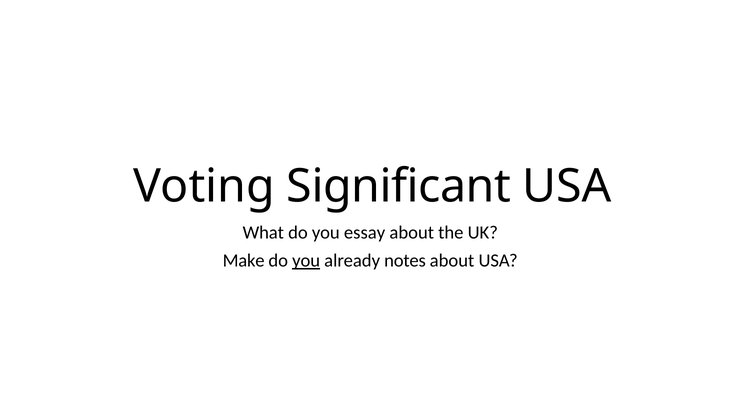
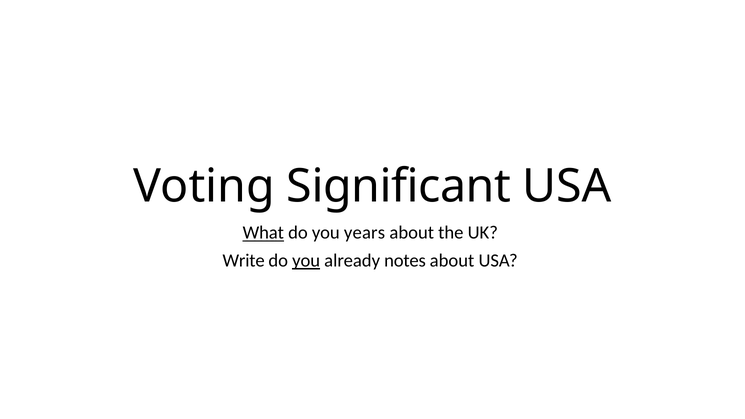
What underline: none -> present (263, 233)
essay: essay -> years (365, 233)
Make: Make -> Write (244, 261)
